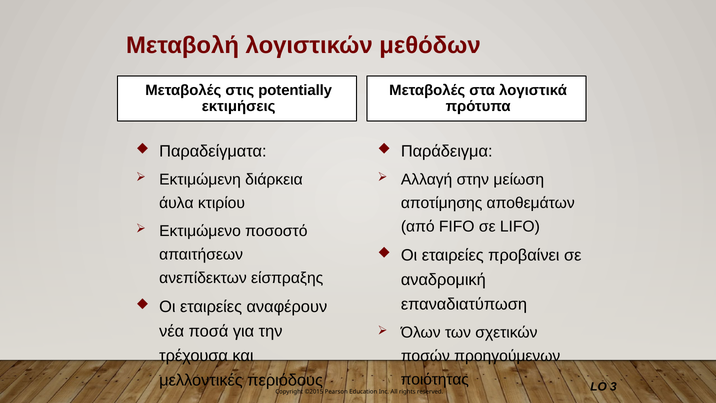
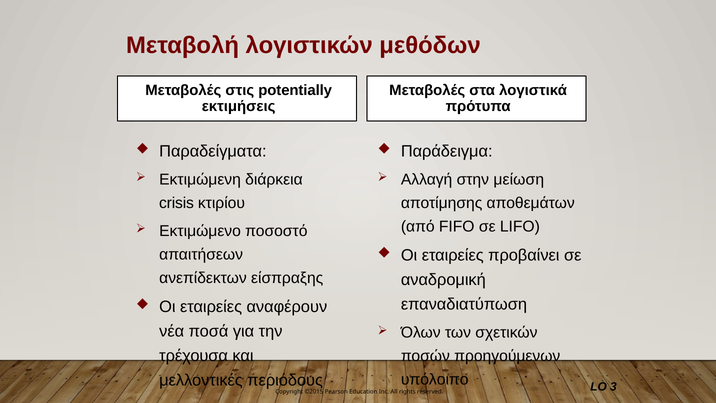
άυλα: άυλα -> crisis (176, 203)
ποιότητας: ποιότητας -> υπόλοιπο (435, 380)
